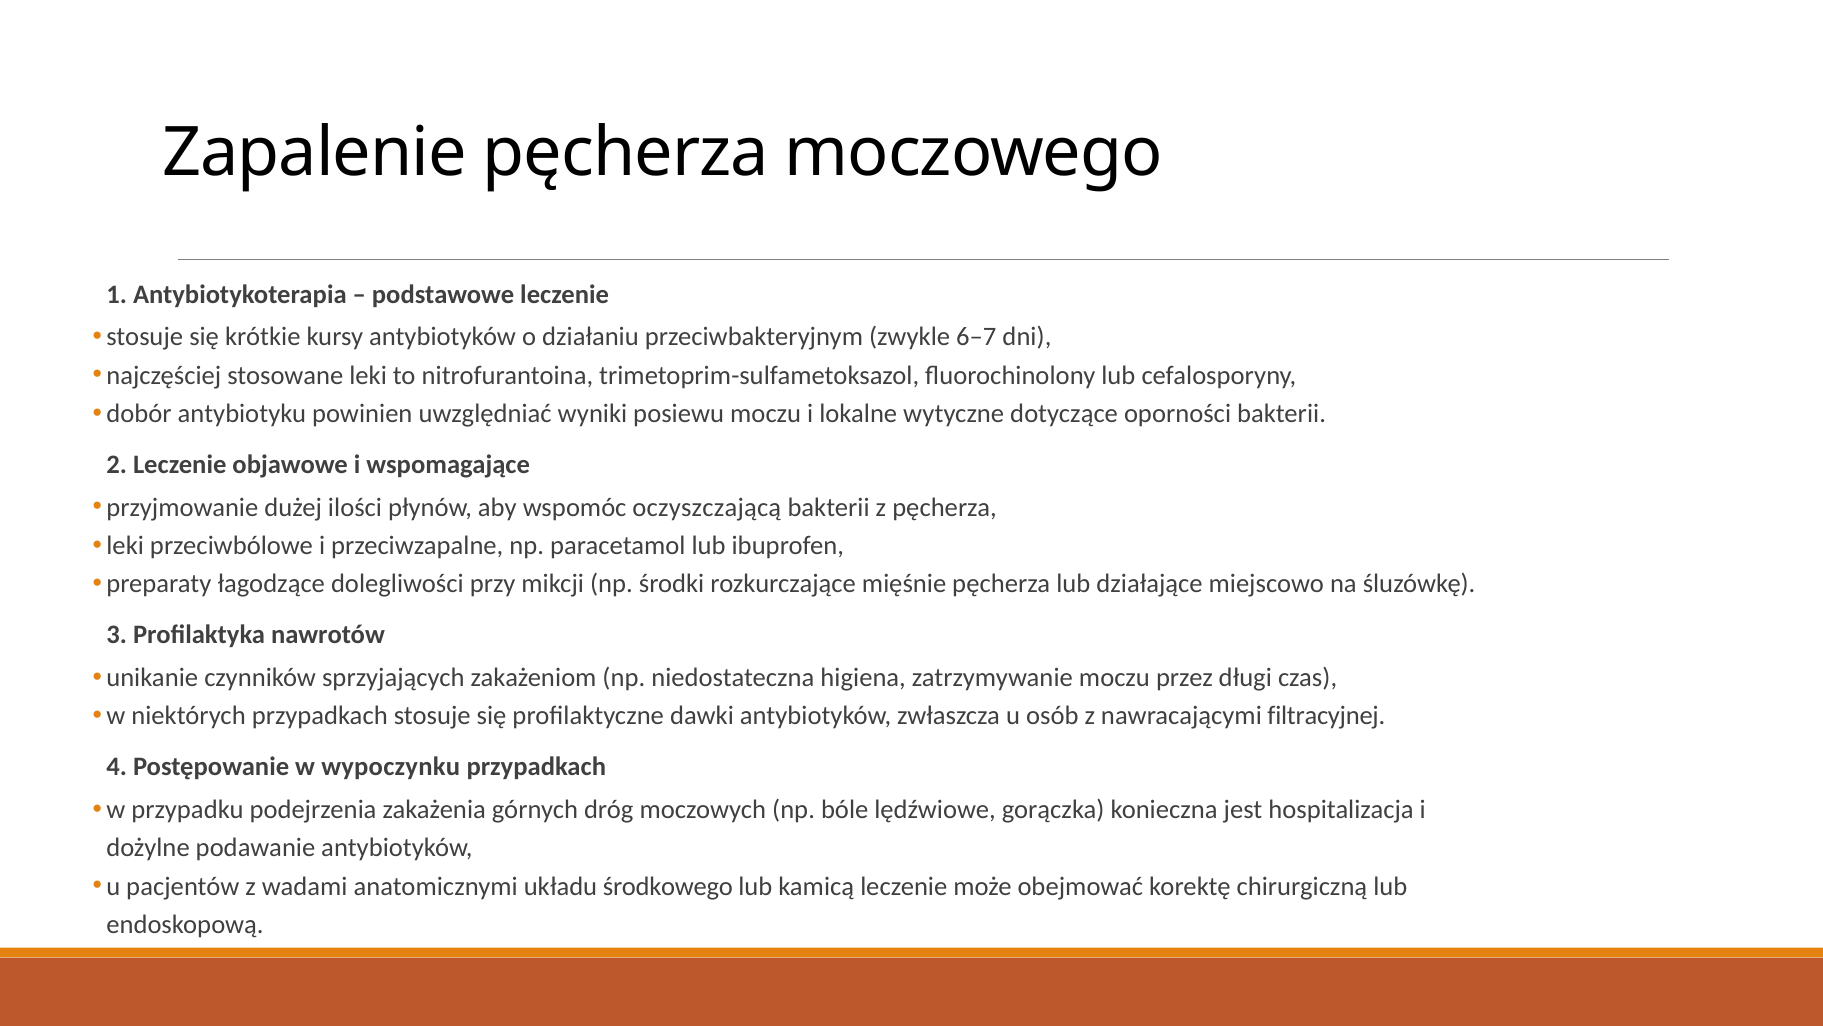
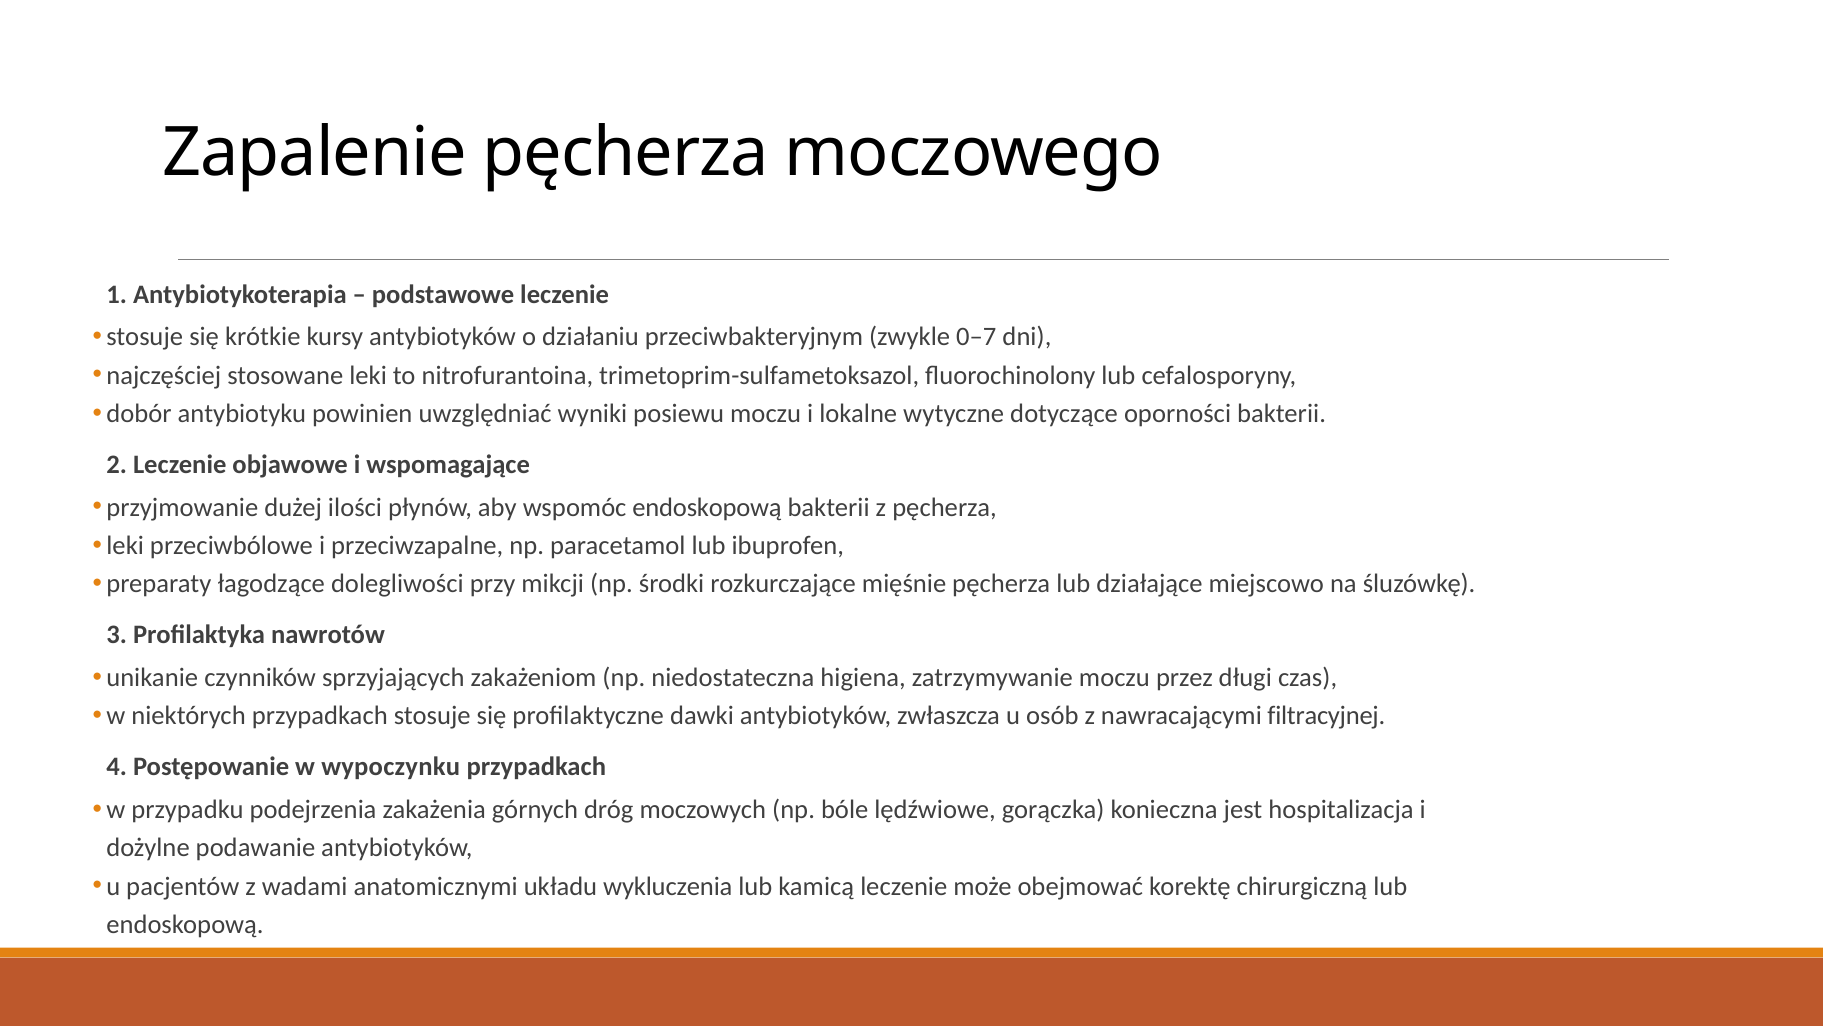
6–7: 6–7 -> 0–7 (976, 337)
wspomóc oczyszczającą: oczyszczającą -> endoskopową (707, 507)
środkowego: środkowego -> wykluczenia (668, 886)
